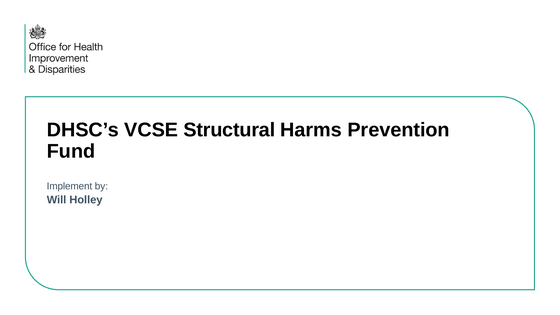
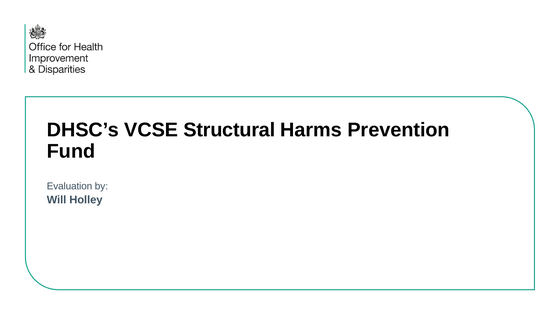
Implement: Implement -> Evaluation (69, 186)
